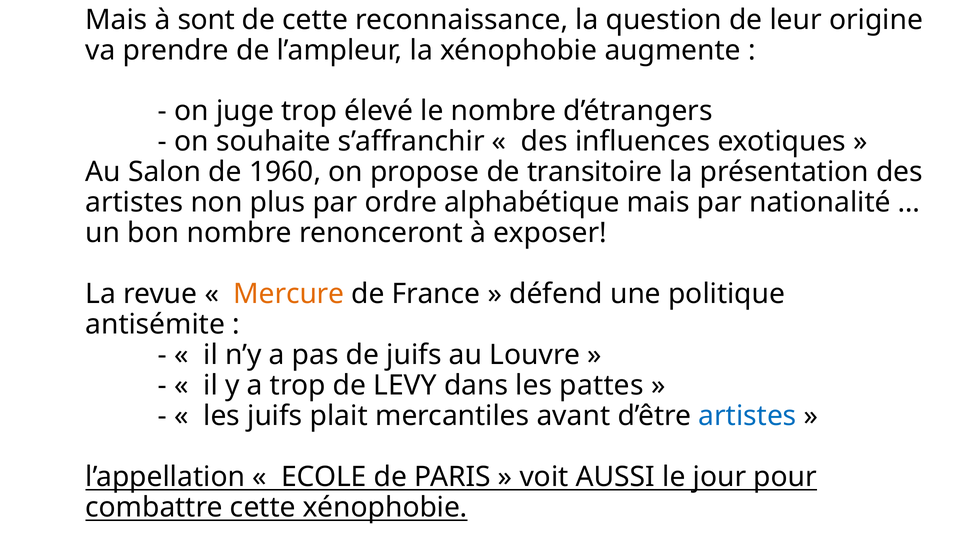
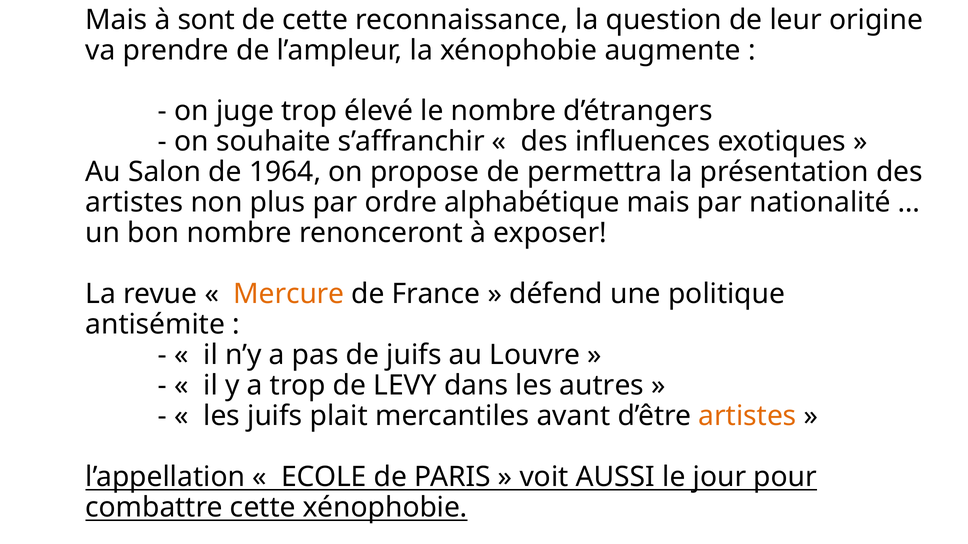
1960: 1960 -> 1964 (285, 172)
transitoire: transitoire -> permettra (595, 172)
pattes: pattes -> autres (602, 386)
artistes colour: blue -> orange (747, 416)
